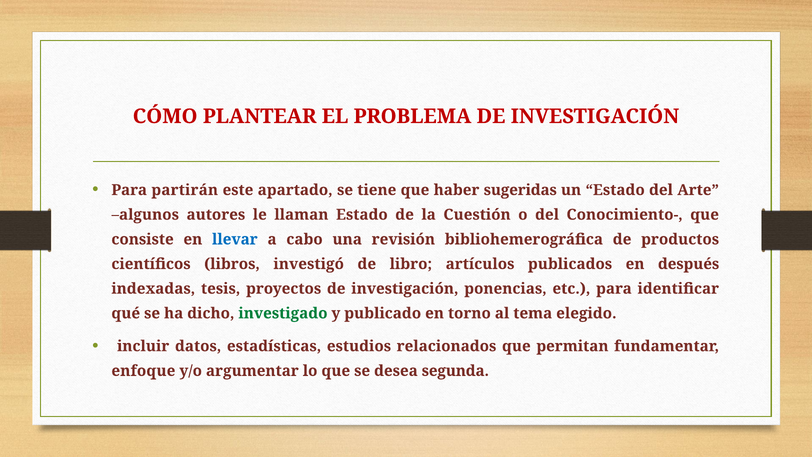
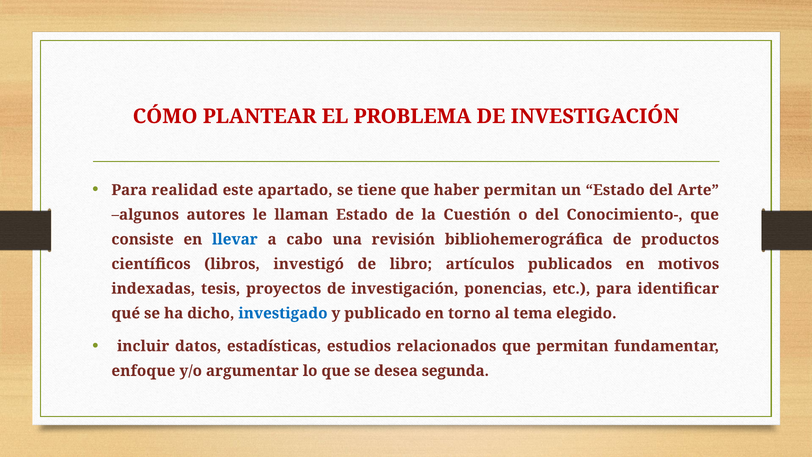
partirán: partirán -> realidad (185, 190)
haber sugeridas: sugeridas -> permitan (520, 190)
después: después -> motivos (689, 264)
investigado colour: green -> blue (283, 313)
